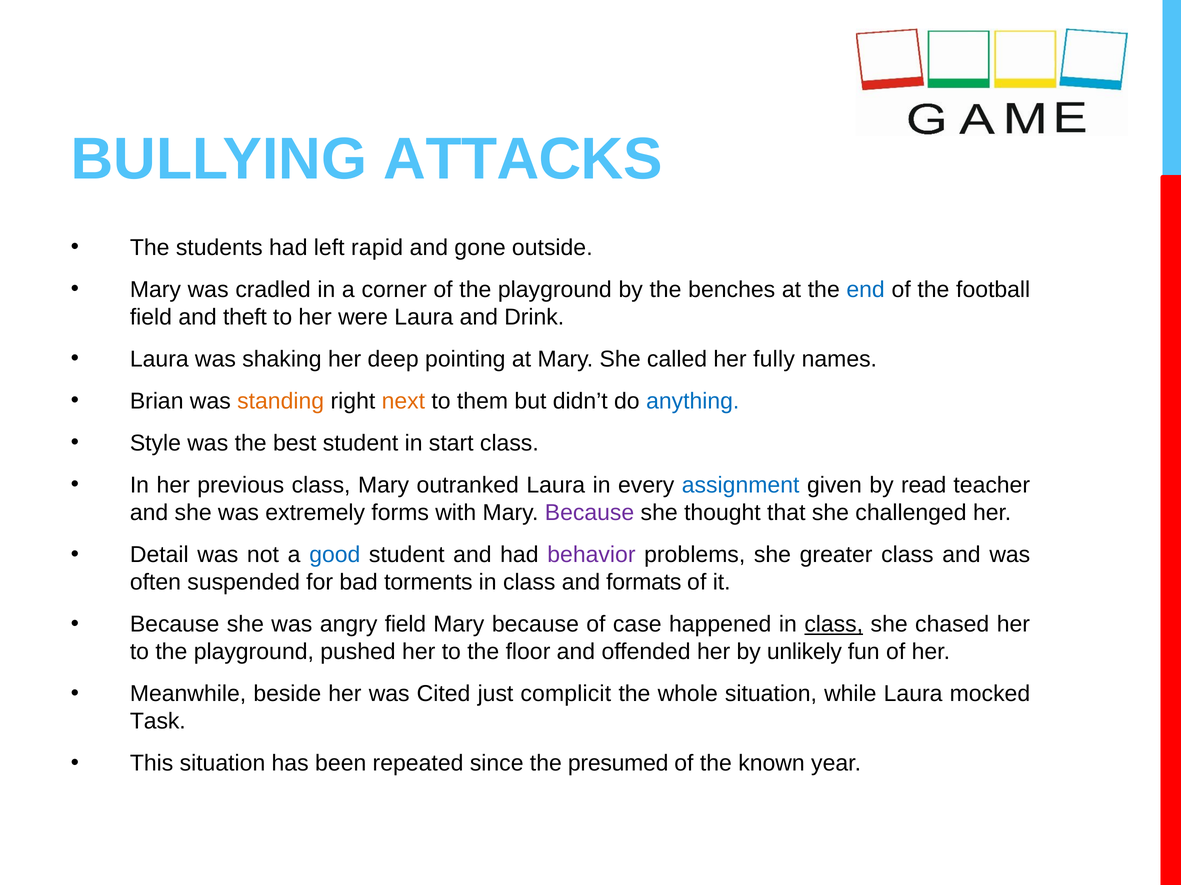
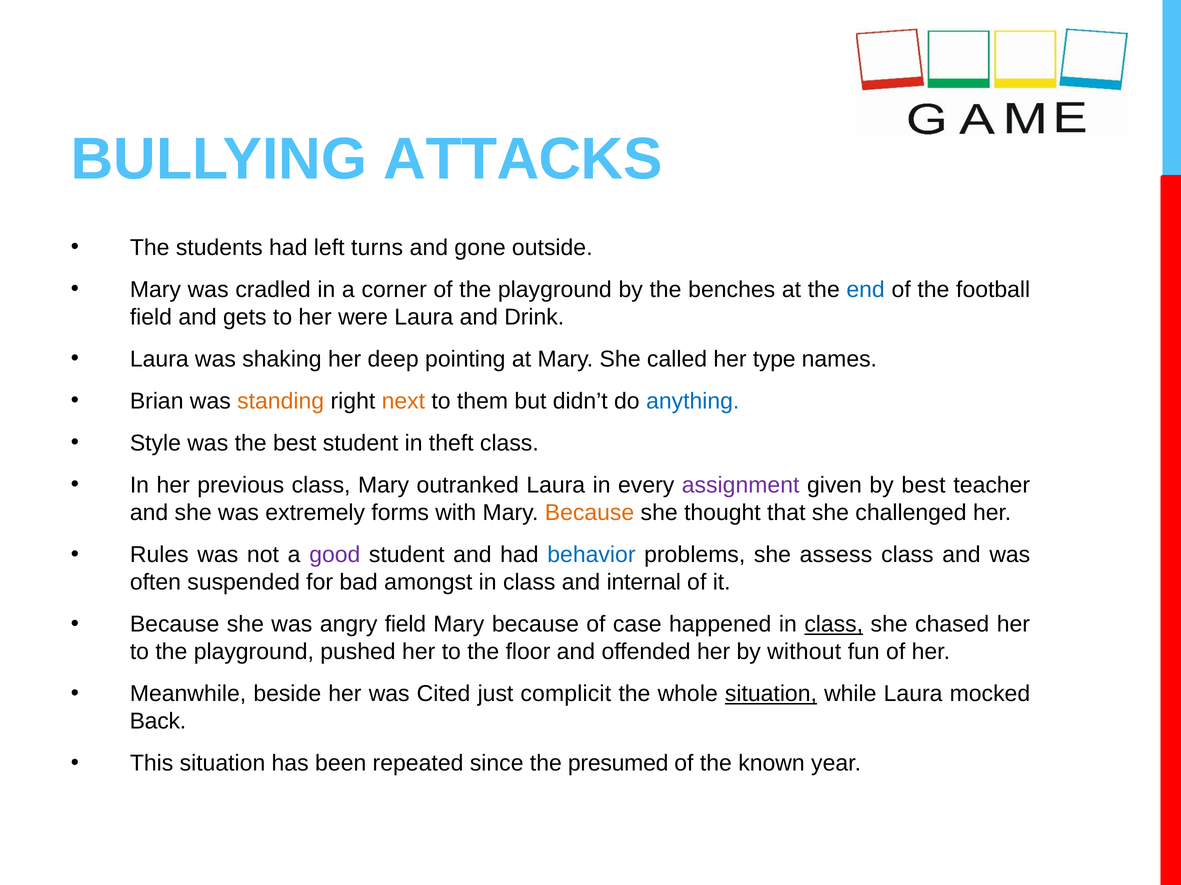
rapid: rapid -> turns (377, 248)
theft: theft -> gets (245, 317)
fully: fully -> type (774, 359)
start: start -> theft (451, 443)
assignment colour: blue -> purple (741, 485)
by read: read -> best (924, 485)
Because colour: purple -> orange (590, 513)
Detail: Detail -> Rules (159, 555)
good colour: blue -> purple (335, 555)
behavior colour: purple -> blue (591, 555)
greater: greater -> assess (836, 555)
torments: torments -> amongst (428, 583)
formats: formats -> internal (644, 583)
unlikely: unlikely -> without (804, 652)
situation underline: none -> present (771, 694)
Task: Task -> Back (158, 722)
